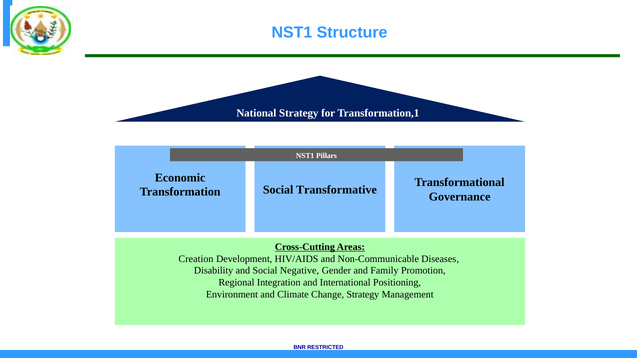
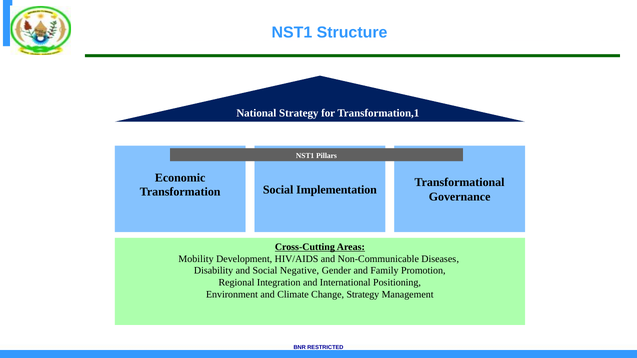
Transformative: Transformative -> Implementation (337, 190)
Creation: Creation -> Mobility (196, 259)
